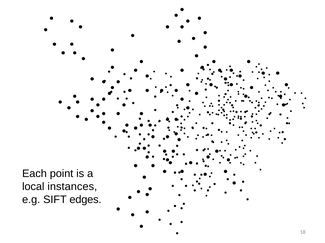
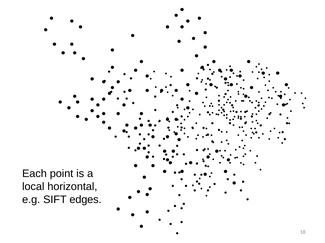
instances: instances -> horizontal (72, 187)
